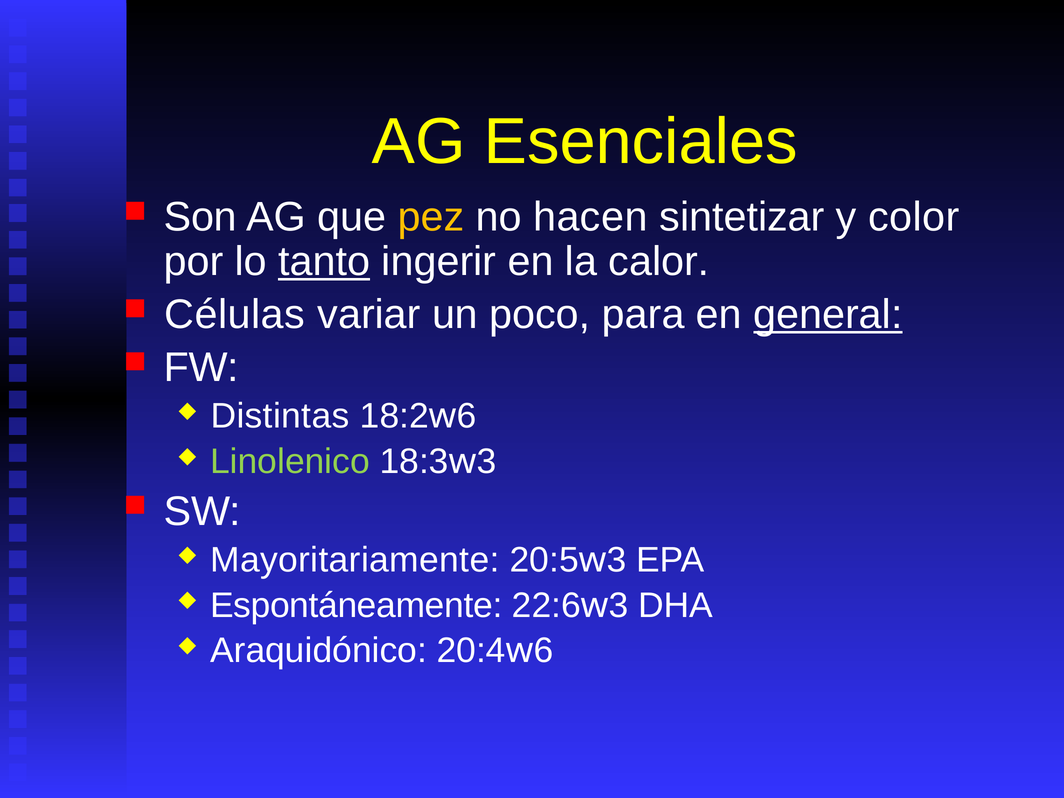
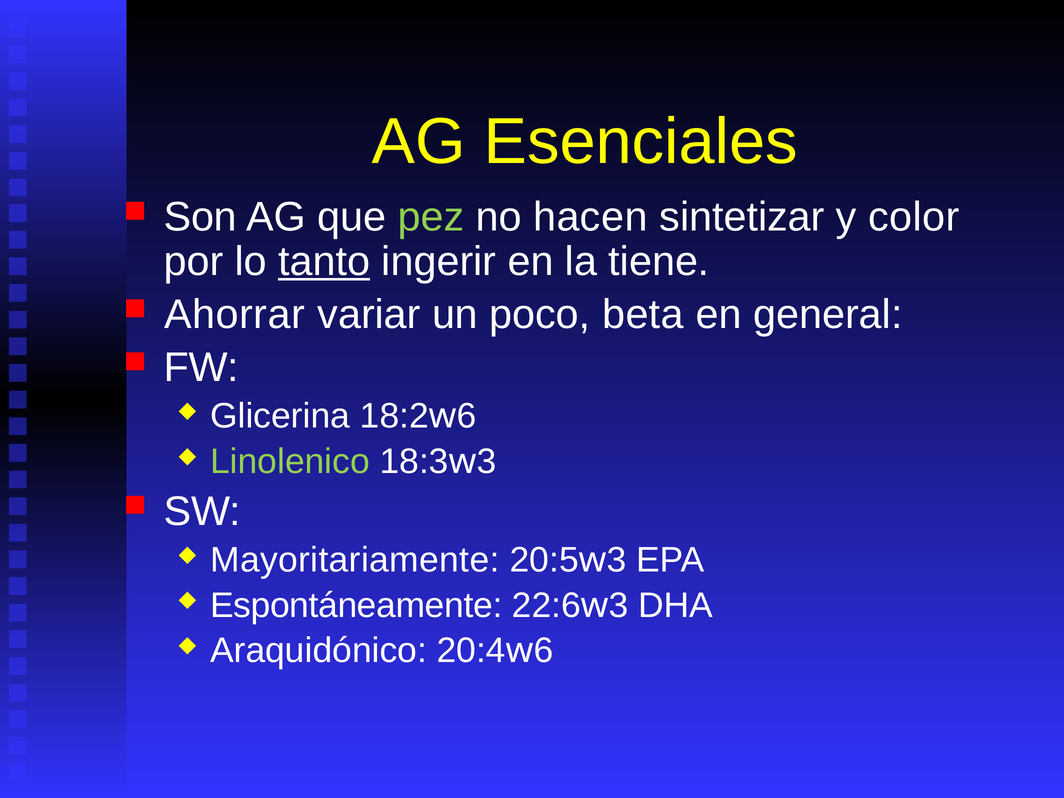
pez colour: yellow -> light green (431, 217)
calor: calor -> tiene (659, 262)
Células: Células -> Ahorrar (235, 315)
para: para -> beta (643, 315)
general underline: present -> none (828, 315)
Distintas: Distintas -> Glicerina (280, 416)
